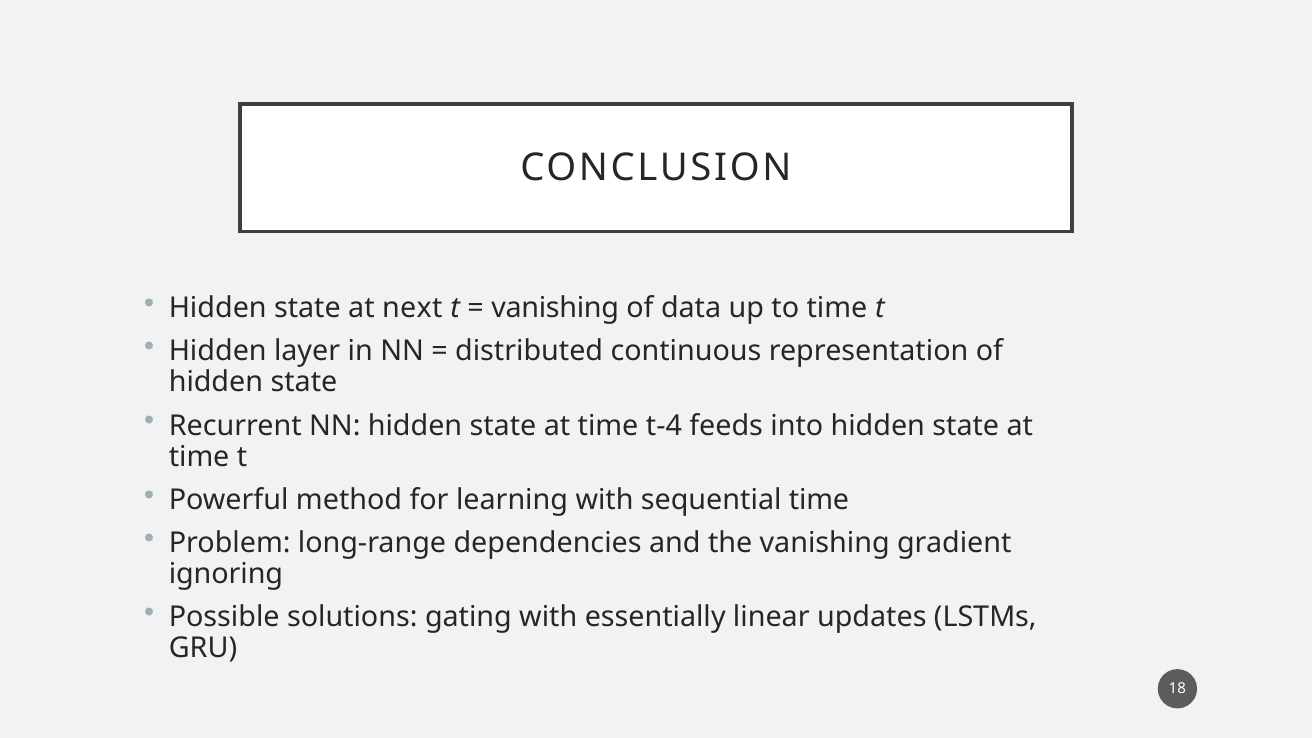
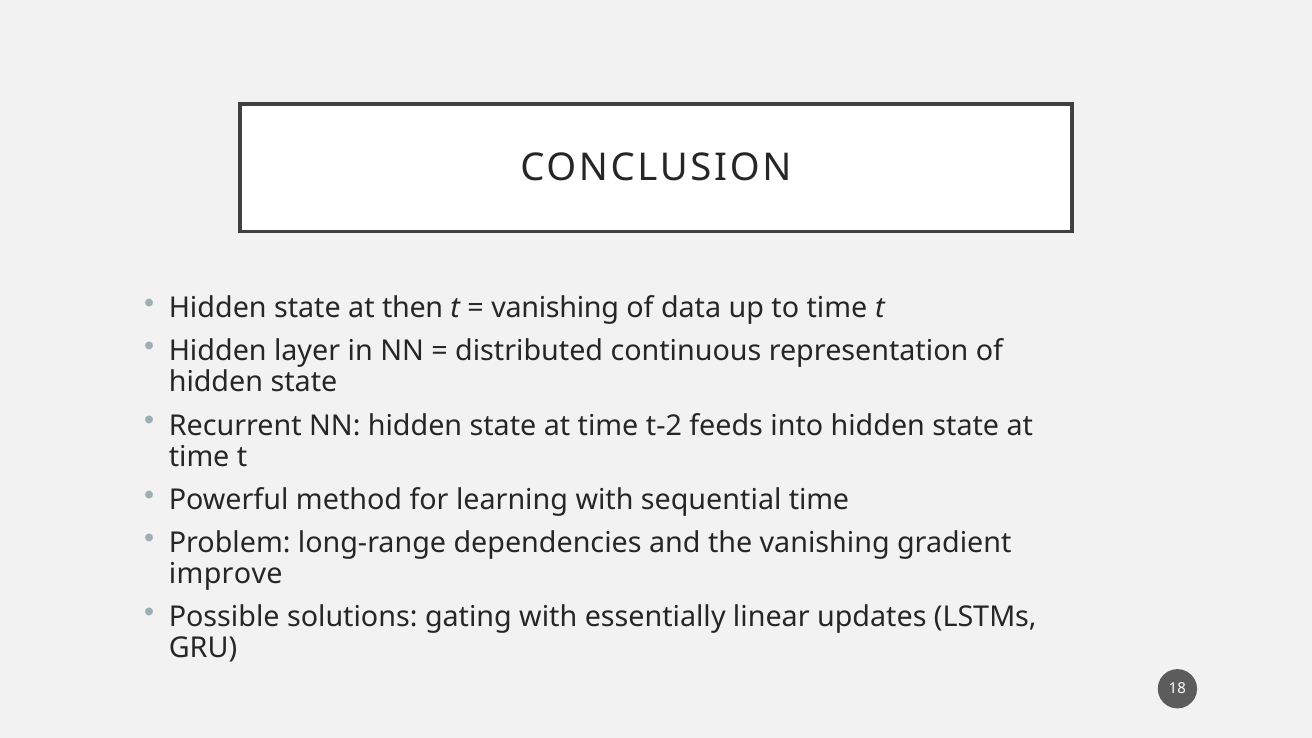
next: next -> then (413, 308)
t-4: t-4 -> t-2 (664, 426)
ignoring: ignoring -> improve (226, 574)
